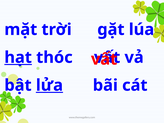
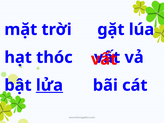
hạt underline: present -> none (18, 57)
